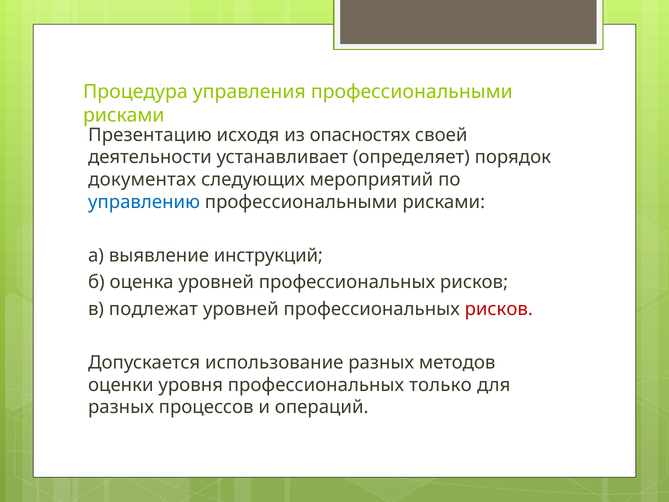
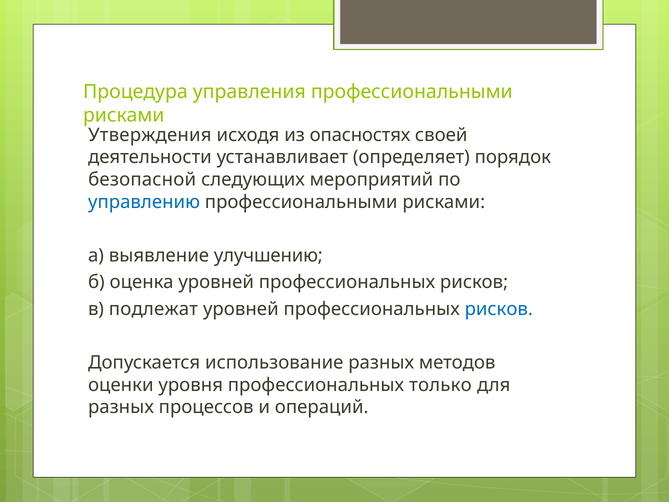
Презентацию: Презентацию -> Утверждения (150, 135)
документах: документах -> безопасной (142, 180)
инструкций: инструкций -> улучшению (268, 255)
рисков colour: red -> blue (499, 309)
